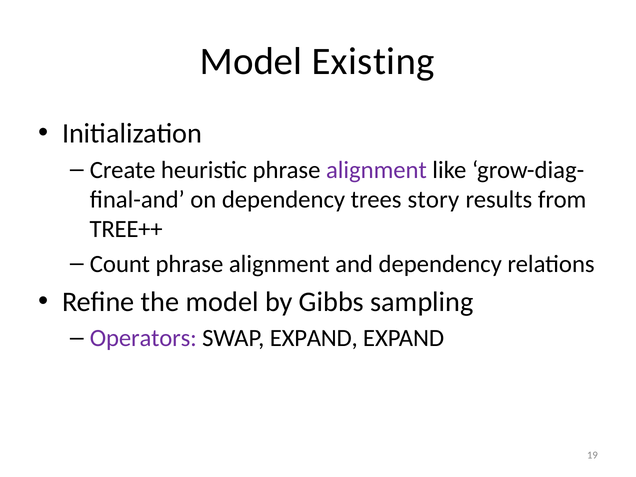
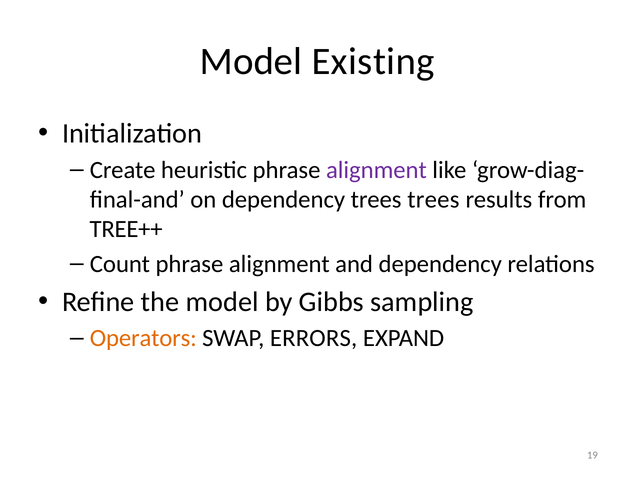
trees story: story -> trees (433, 200)
Operators colour: purple -> orange (143, 338)
SWAP EXPAND: EXPAND -> ERRORS (314, 338)
